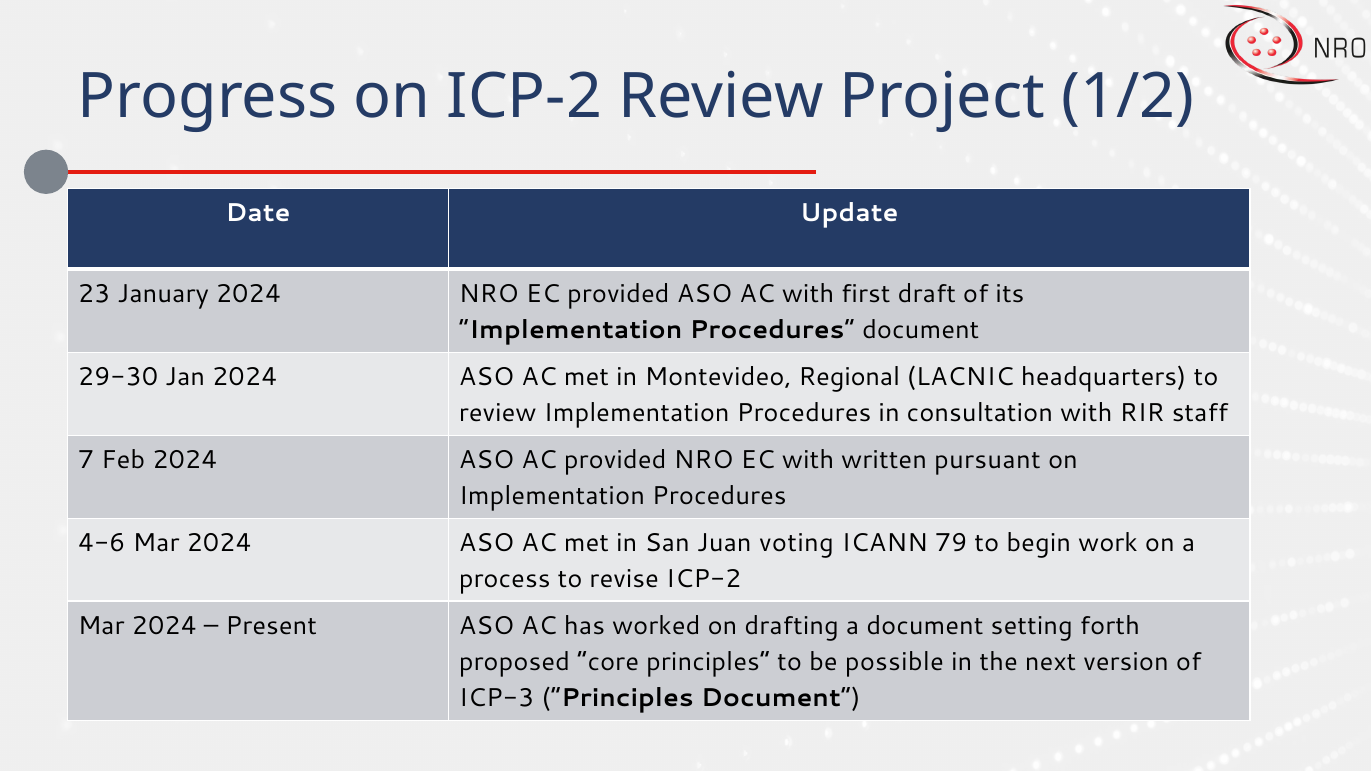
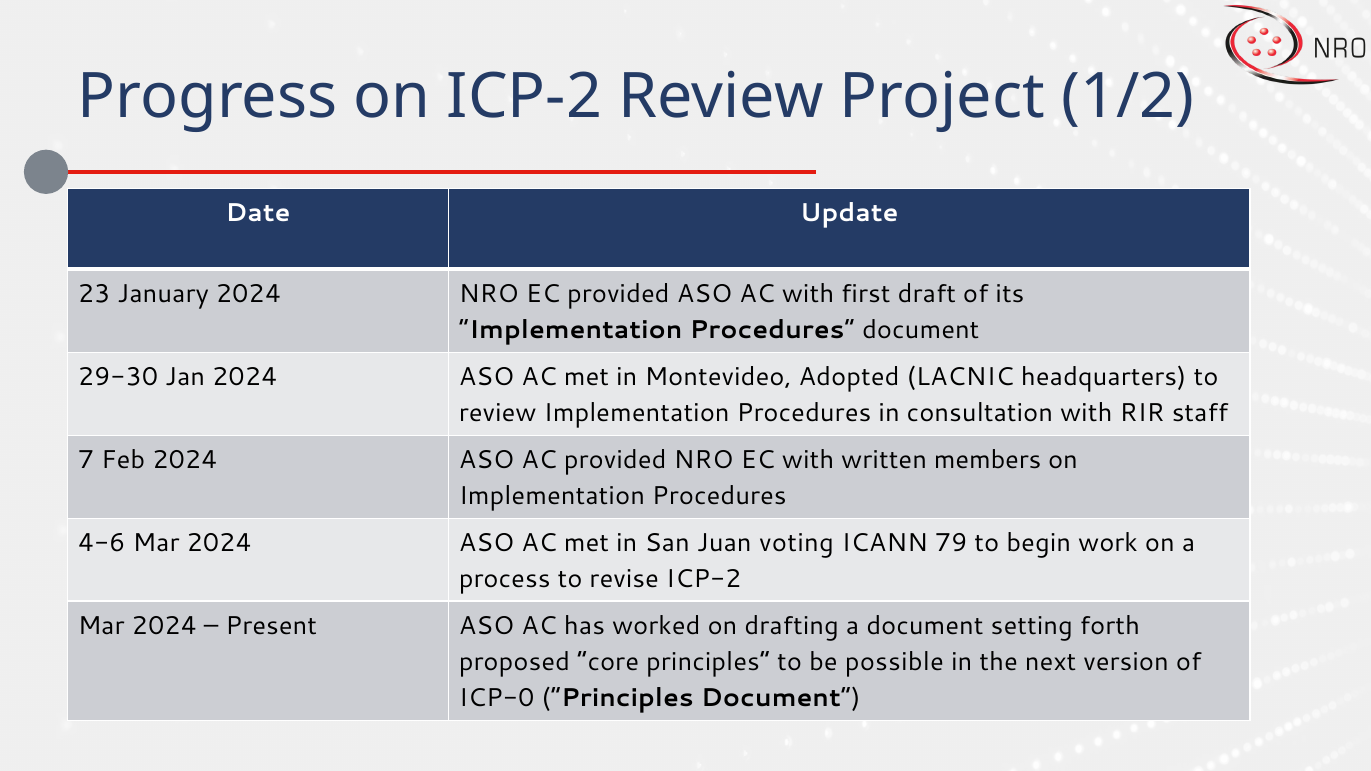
Regional: Regional -> Adopted (849, 377)
pursuant: pursuant -> members (988, 460)
ICP-3: ICP-3 -> ICP-0 (497, 699)
